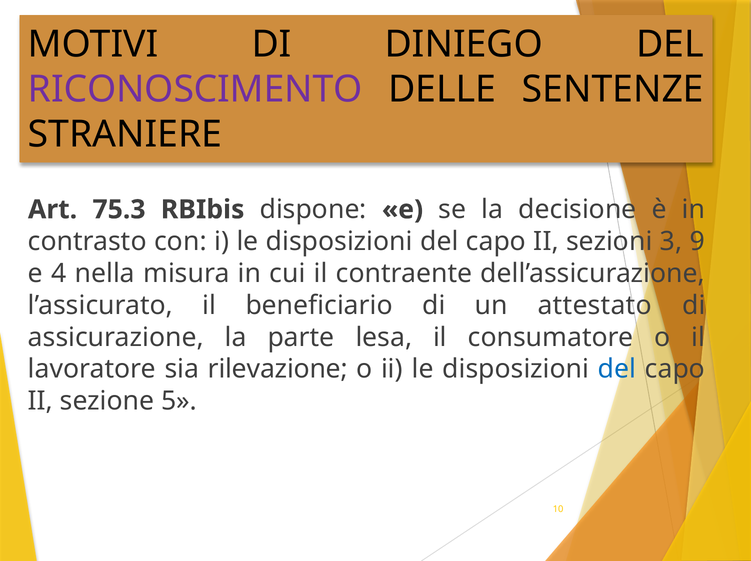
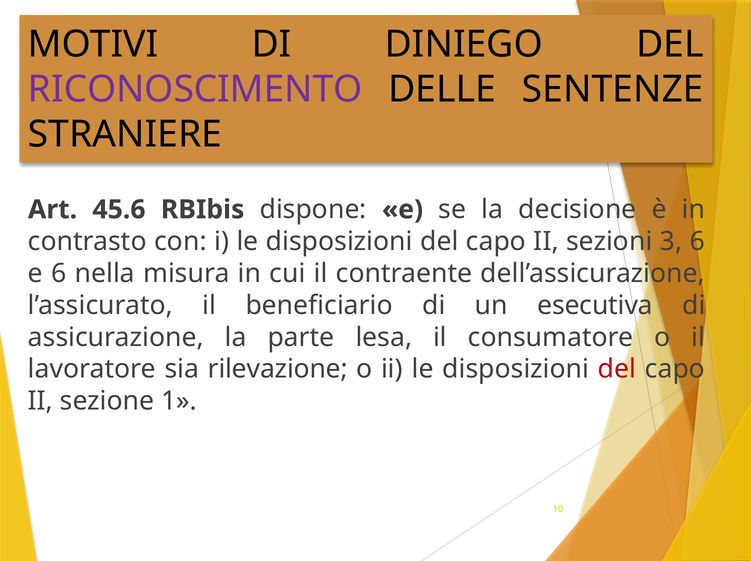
75.3: 75.3 -> 45.6 (119, 210)
3 9: 9 -> 6 (697, 241)
e 4: 4 -> 6 (59, 273)
attestato: attestato -> esecutiva (595, 305)
del colour: blue -> red (617, 369)
5: 5 -> 1 (179, 401)
